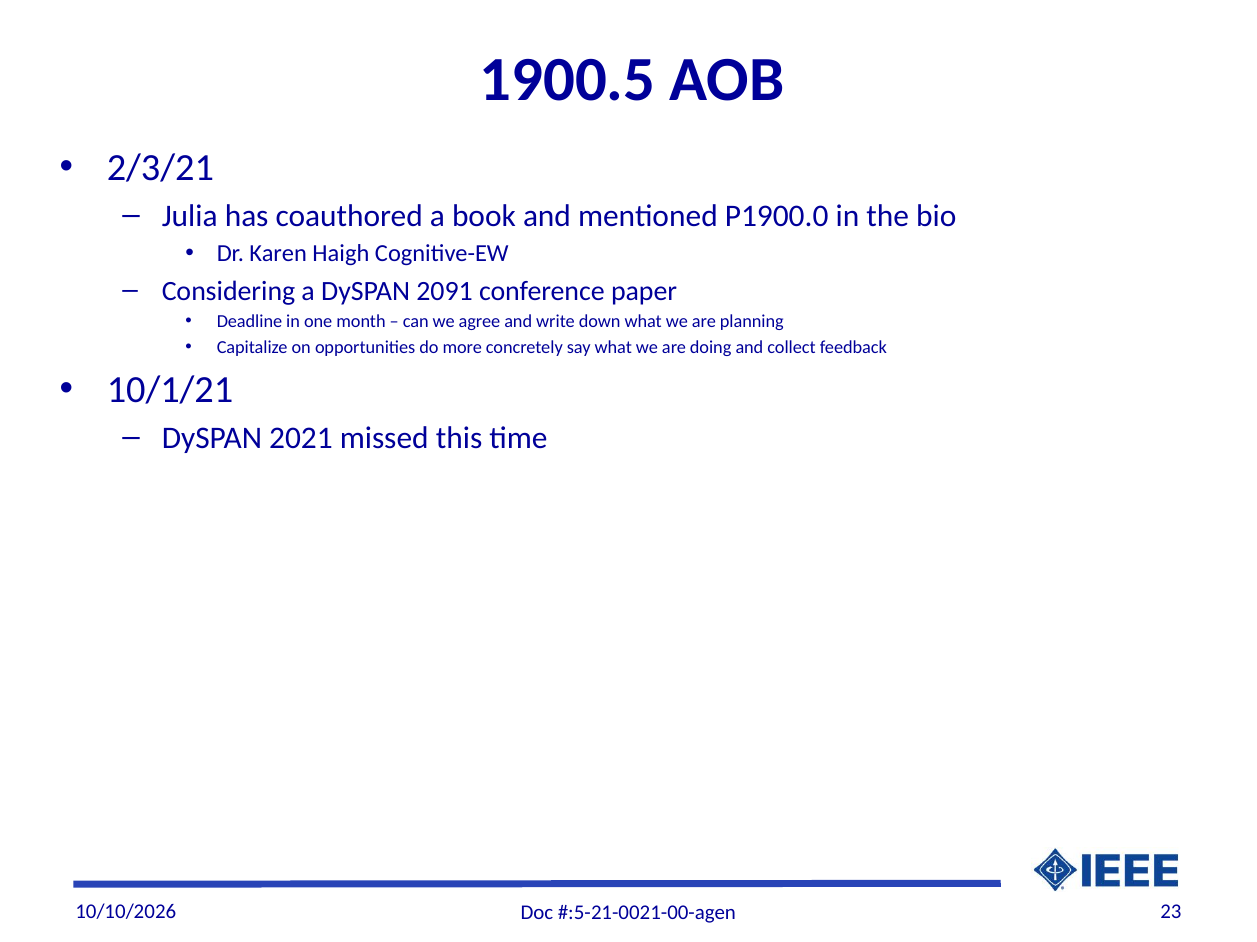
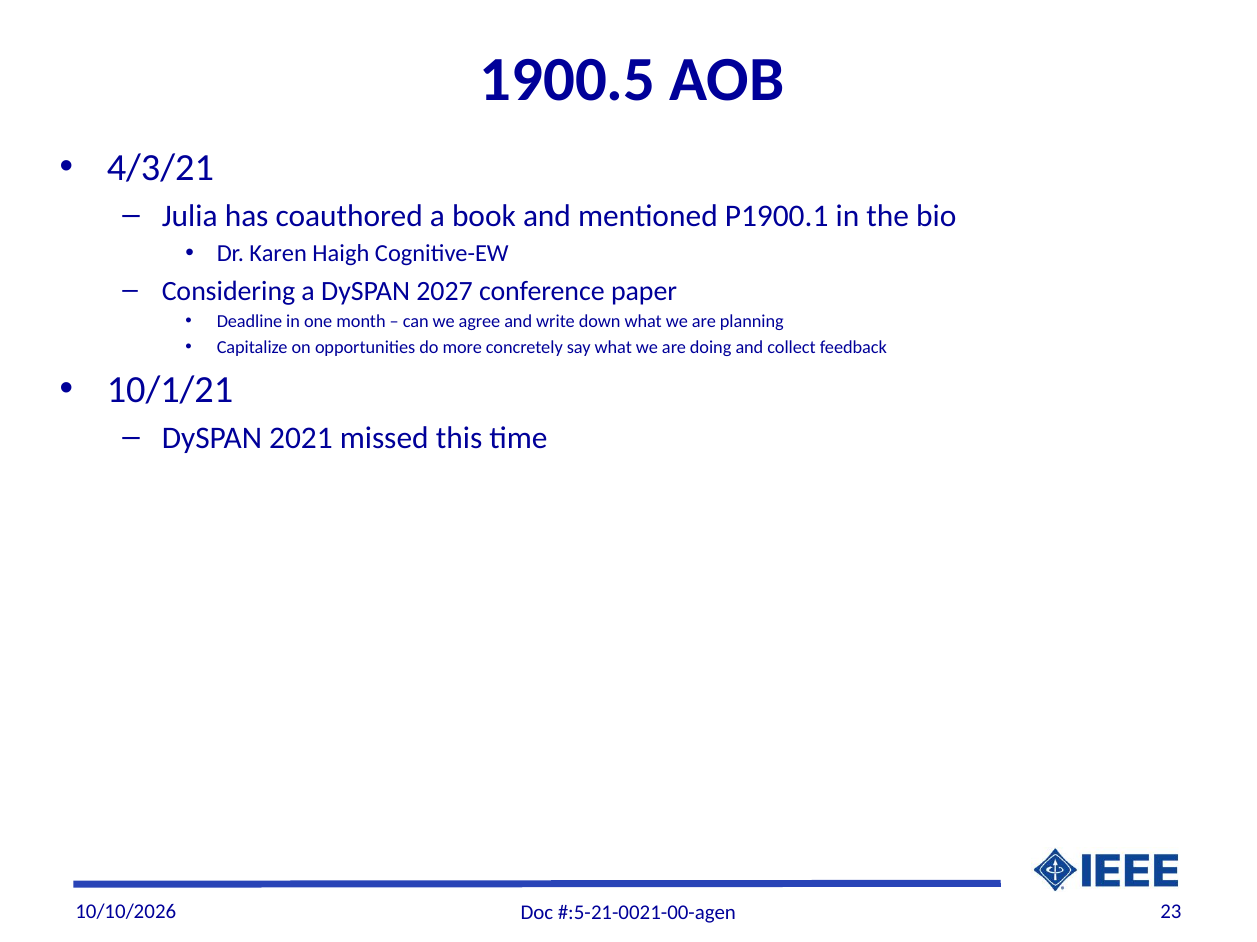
2/3/21: 2/3/21 -> 4/3/21 (160, 168)
P1900.0: P1900.0 -> P1900.1 (777, 216)
2091: 2091 -> 2027 (445, 291)
